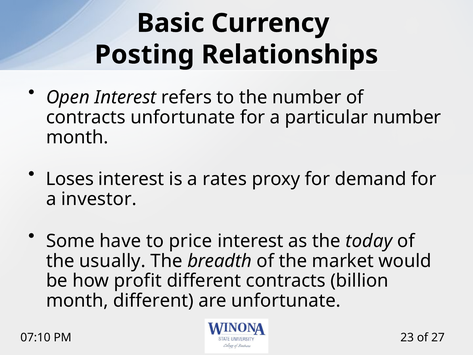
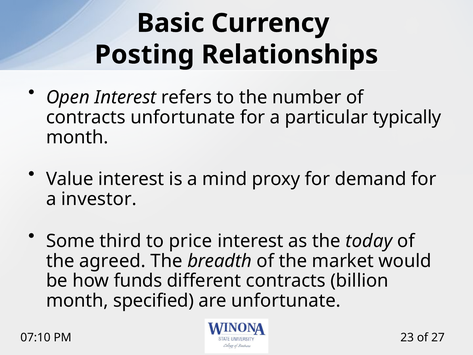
particular number: number -> typically (407, 117)
Loses: Loses -> Value (70, 179)
rates: rates -> mind (225, 179)
have: have -> third (120, 241)
usually: usually -> agreed (112, 261)
profit: profit -> funds (138, 281)
month different: different -> specified (154, 301)
